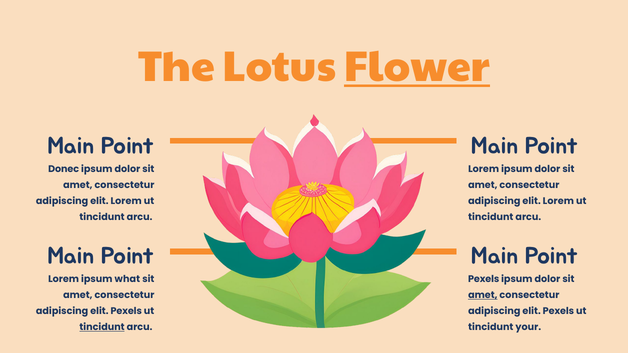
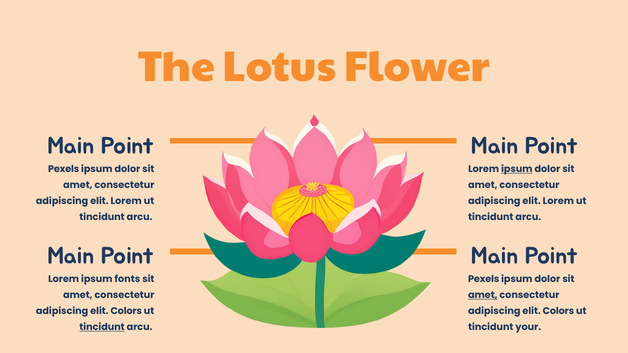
Flower underline: present -> none (417, 67)
Donec: Donec -> Pexels (64, 169)
ipsum underline: none -> present (517, 169)
what: what -> fonts (127, 279)
Pexels: Pexels -> Colors (126, 311)
Pexels: Pexels -> Colors (558, 311)
